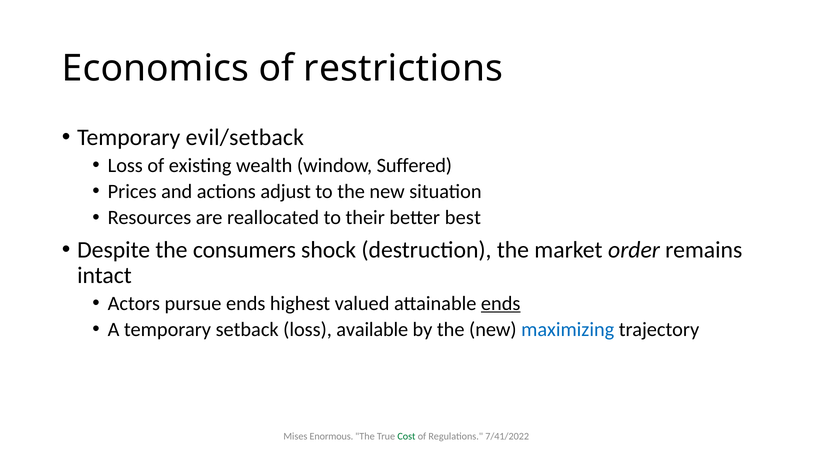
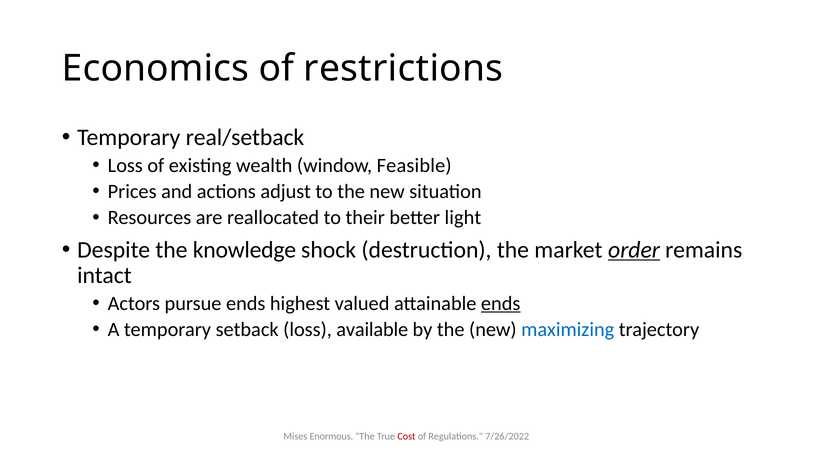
evil/setback: evil/setback -> real/setback (245, 137)
Suffered: Suffered -> Feasible (414, 165)
best: best -> light (463, 218)
consumers: consumers -> knowledge (244, 250)
order underline: none -> present (634, 250)
Cost colour: green -> red (406, 437)
7/41/2022: 7/41/2022 -> 7/26/2022 (507, 437)
